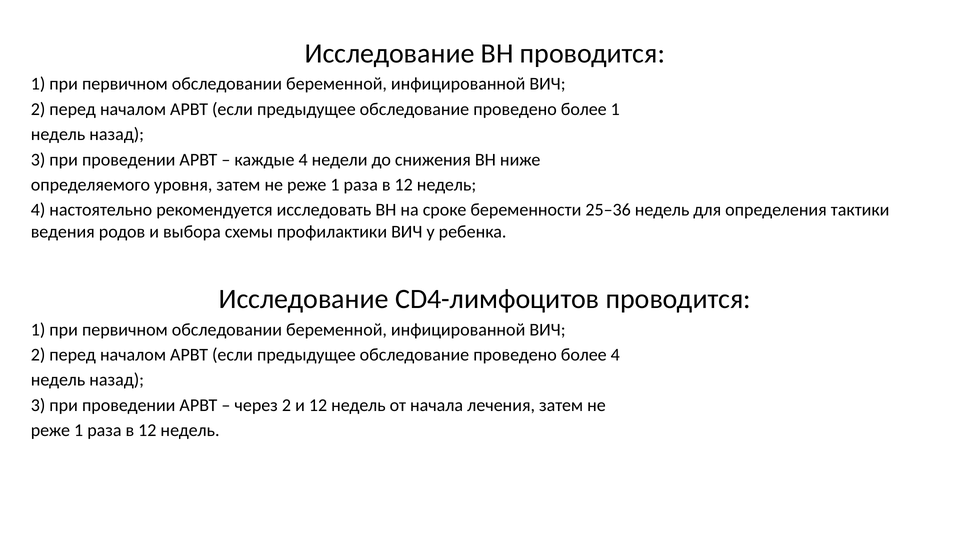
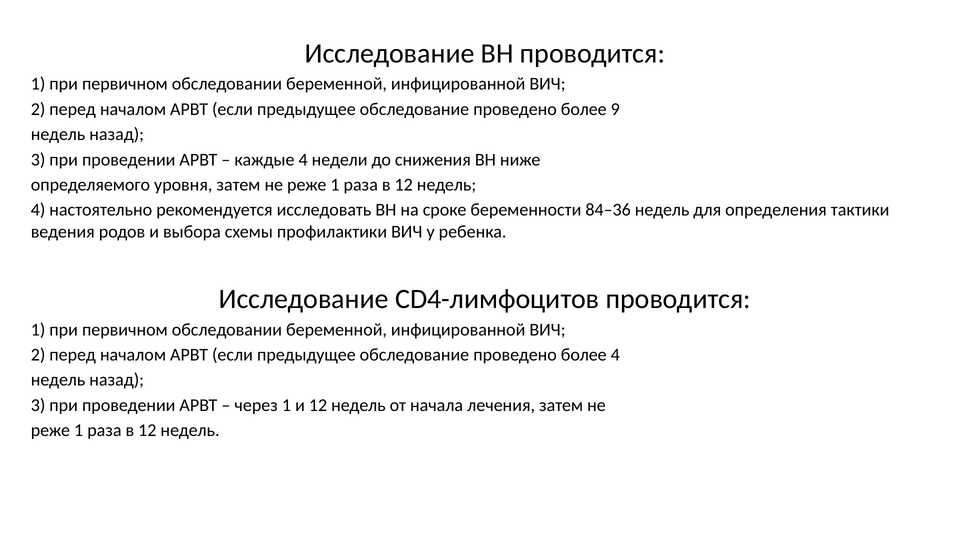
более 1: 1 -> 9 (615, 109)
25–36: 25–36 -> 84–36 (608, 210)
через 2: 2 -> 1 (287, 405)
